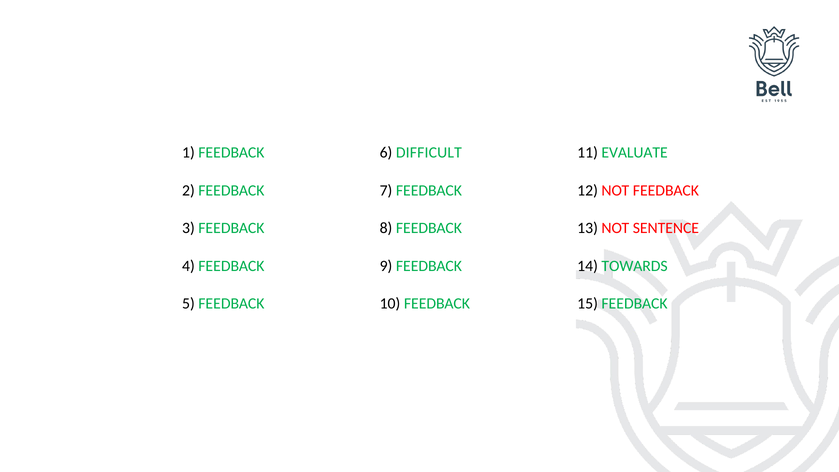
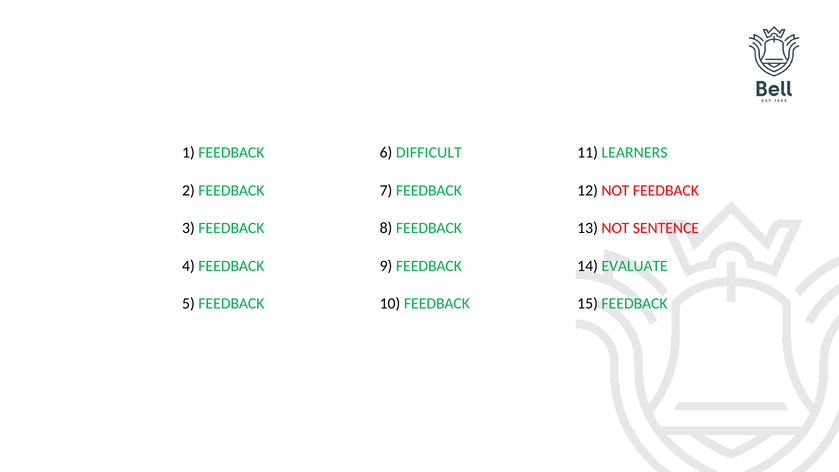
EVALUATE: EVALUATE -> LEARNERS (634, 153)
TOWARDS: TOWARDS -> EVALUATE (635, 266)
